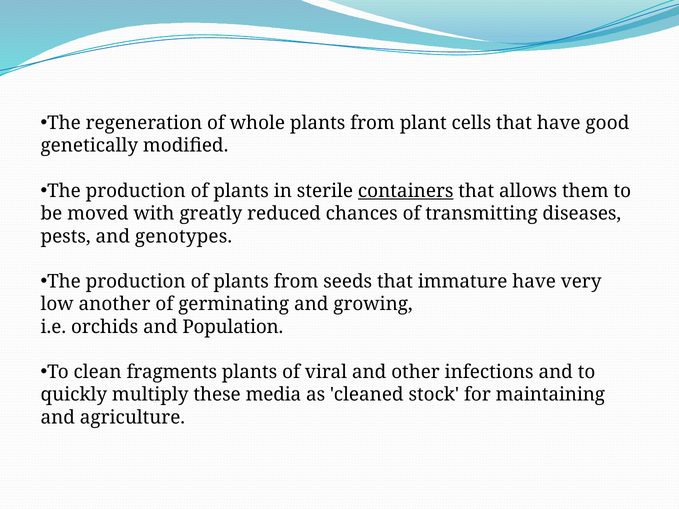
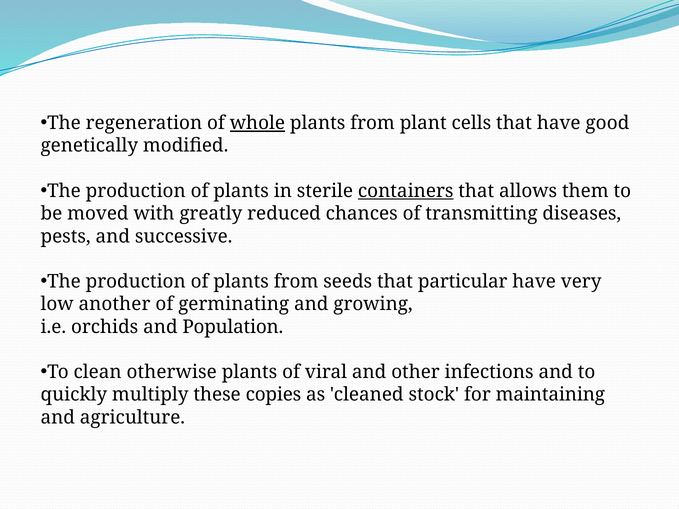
whole underline: none -> present (257, 123)
genotypes: genotypes -> successive (184, 236)
immature: immature -> particular (463, 282)
fragments: fragments -> otherwise (172, 372)
media: media -> copies (273, 395)
